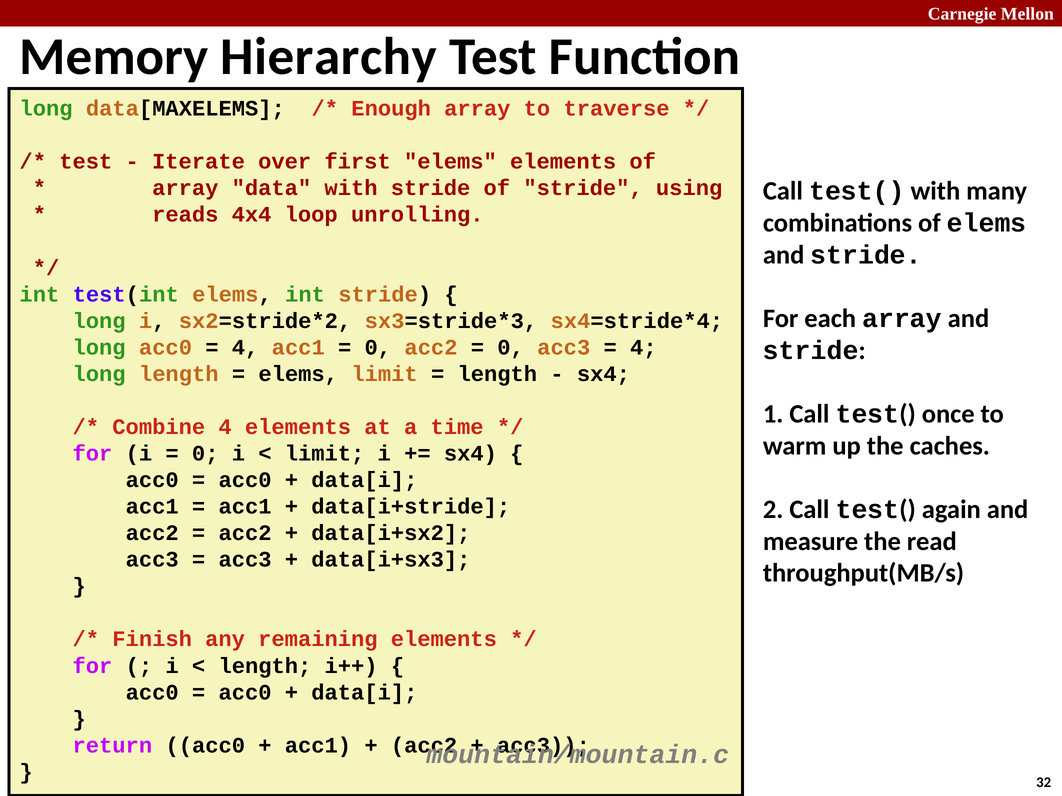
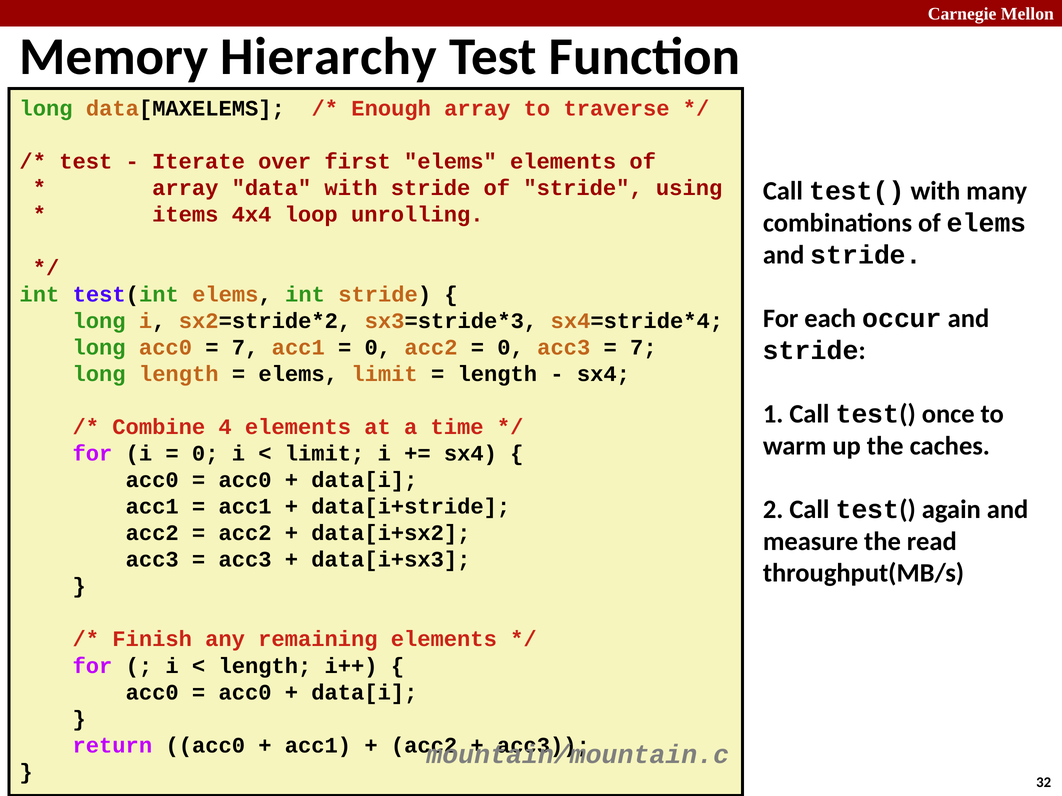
reads: reads -> items (185, 215)
each array: array -> occur (902, 319)
4: 4 -> 7 (245, 348)
4: 4 -> 7 (643, 348)
